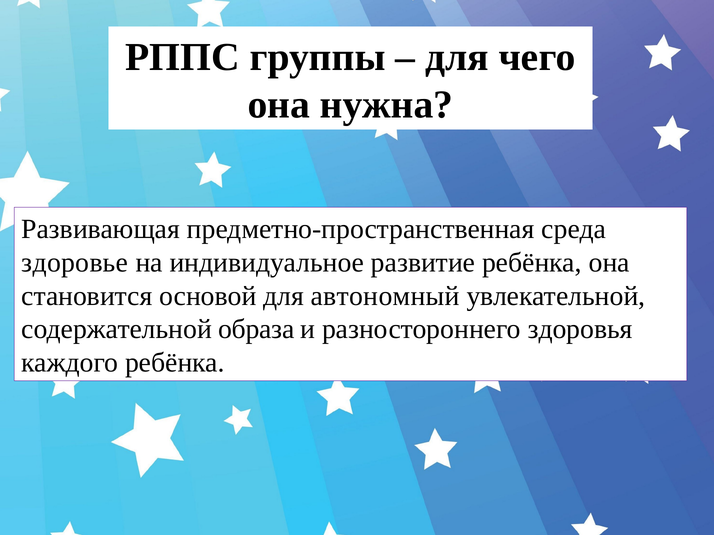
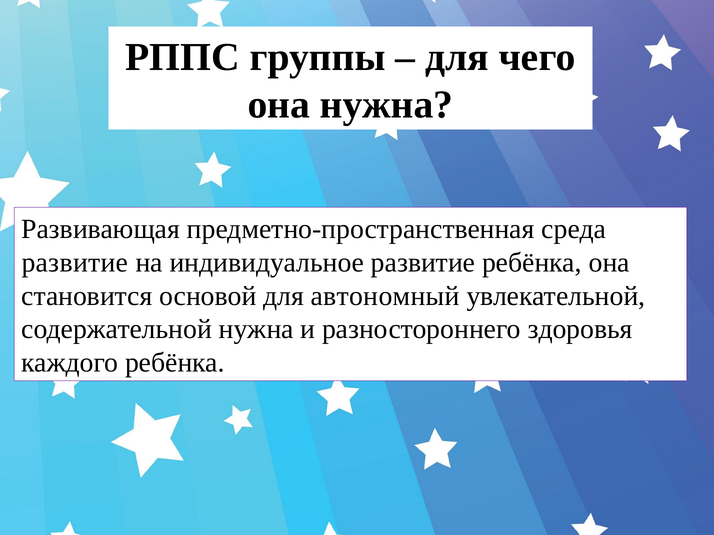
здоровье: здоровье -> развитие (75, 263)
содержательной образа: образа -> нужна (256, 329)
